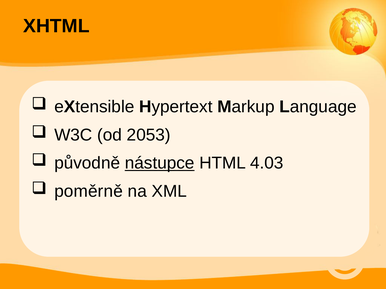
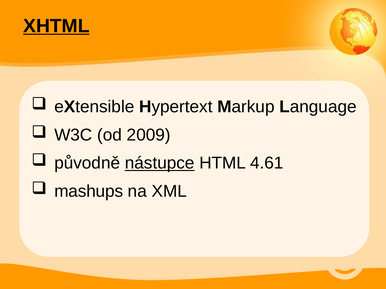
XHTML underline: none -> present (56, 26)
2053: 2053 -> 2009 (149, 135)
4.03: 4.03 -> 4.61 (267, 163)
poměrně: poměrně -> mashups (89, 191)
